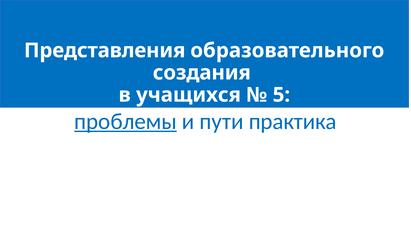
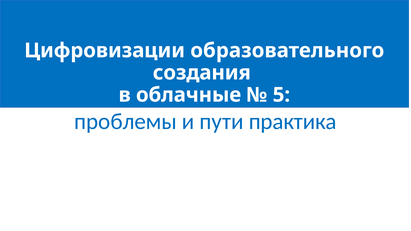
Представления: Представления -> Цифровизации (105, 51)
учащихся: учащихся -> облачные (189, 95)
проблемы underline: present -> none (126, 122)
